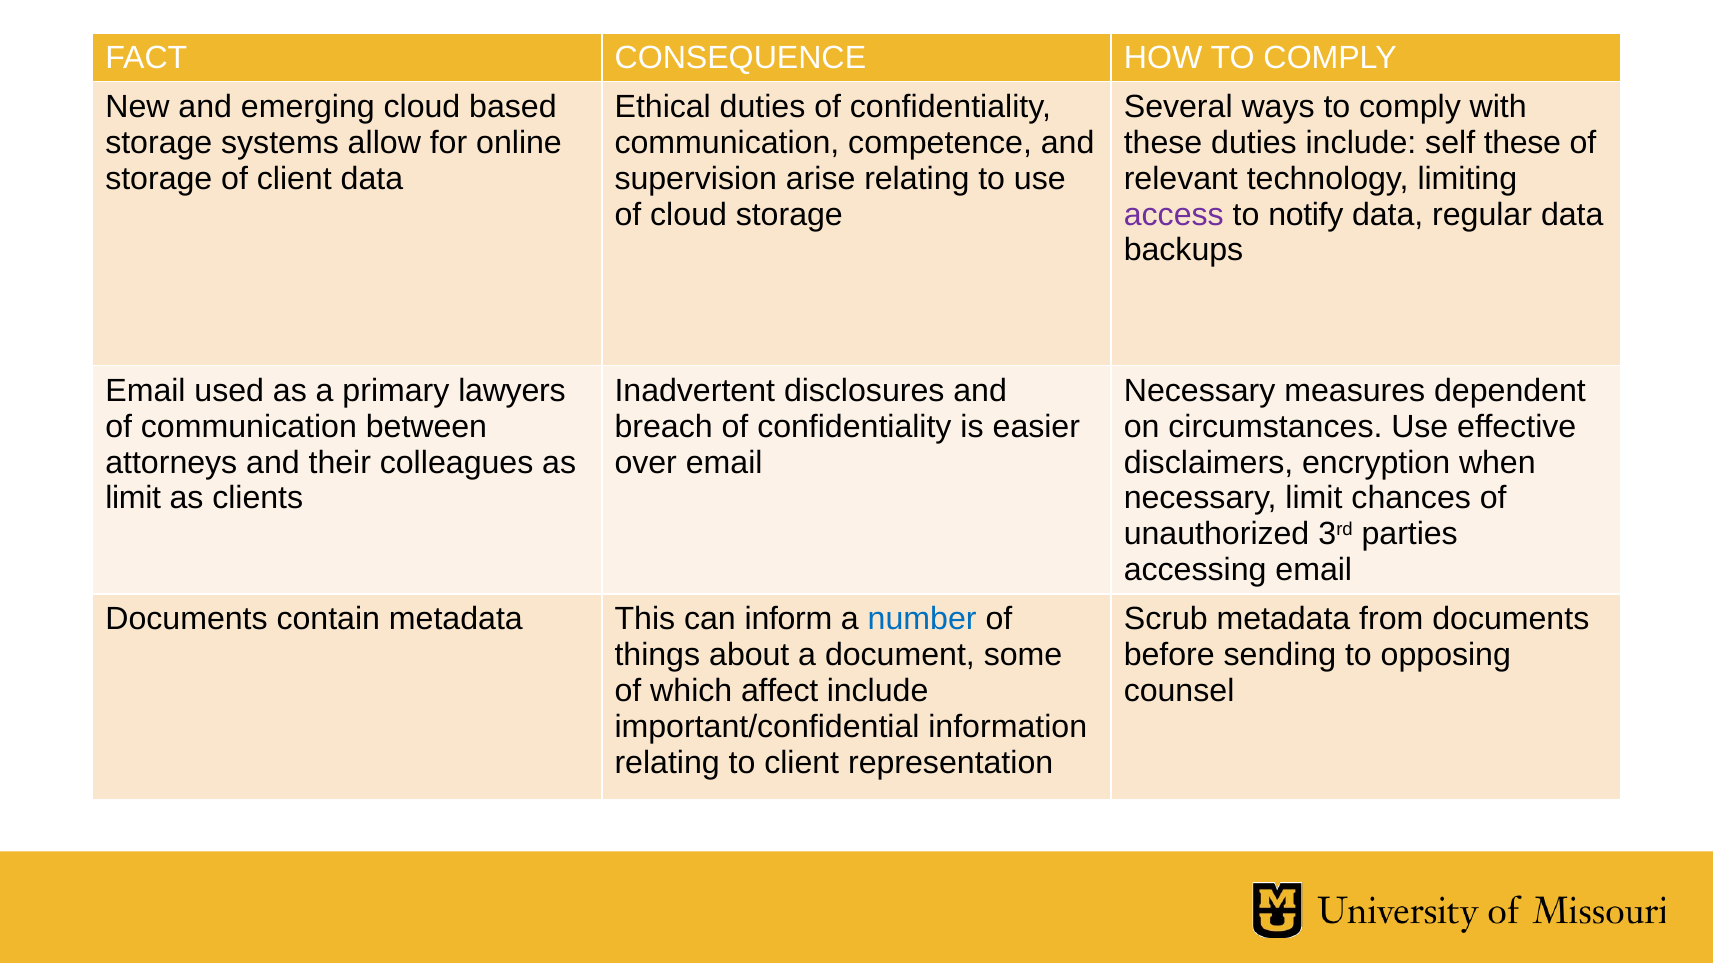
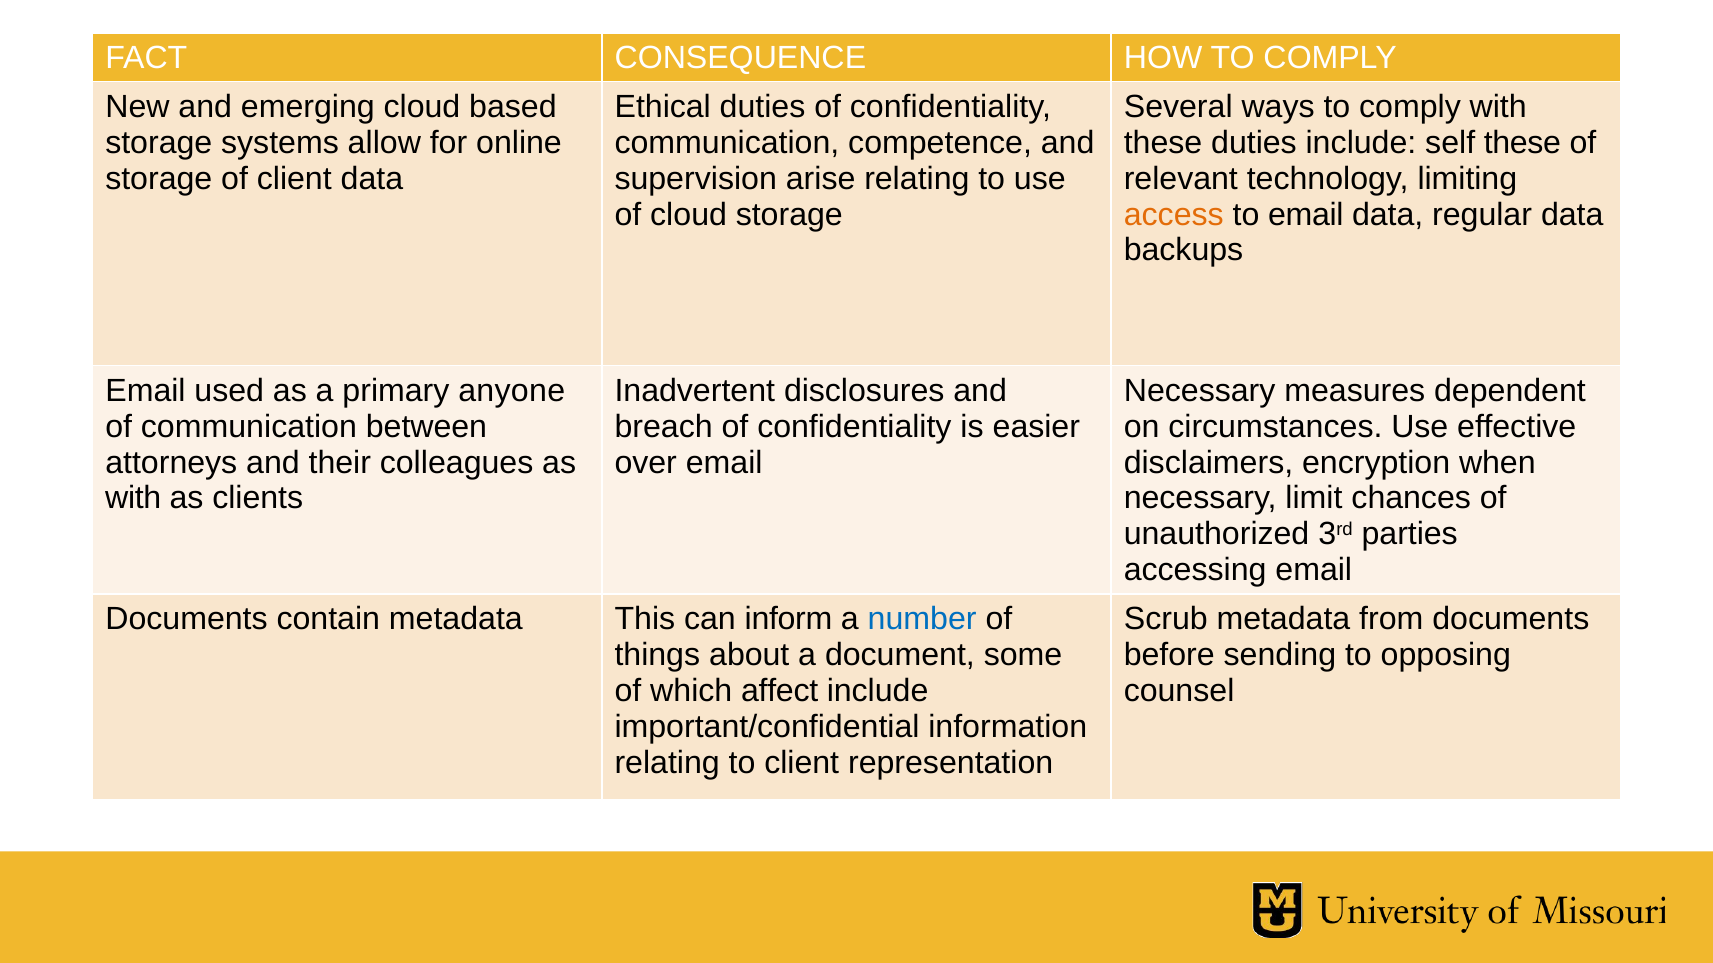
access colour: purple -> orange (1174, 215)
to notify: notify -> email (1306, 215)
lawyers: lawyers -> anyone (512, 391)
limit: limit -> with (133, 499)
